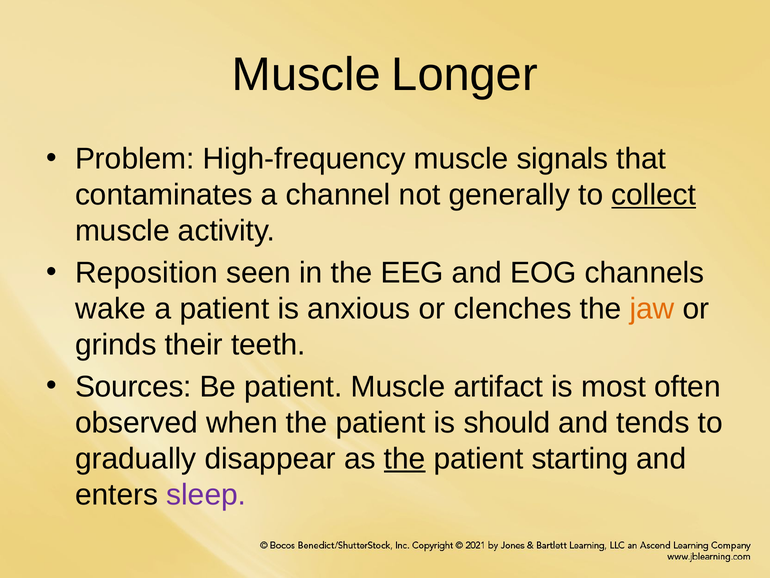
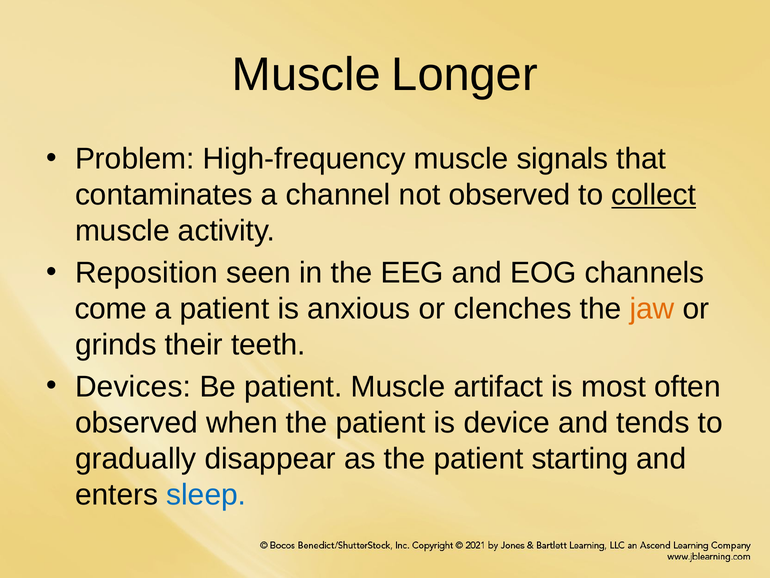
not generally: generally -> observed (509, 195)
wake: wake -> come (111, 308)
Sources: Sources -> Devices (133, 386)
should: should -> device (507, 422)
the underline: present -> none (405, 458)
sleep colour: purple -> blue (206, 494)
